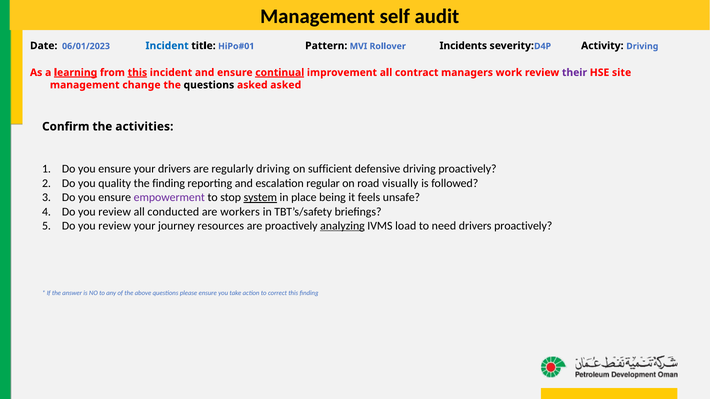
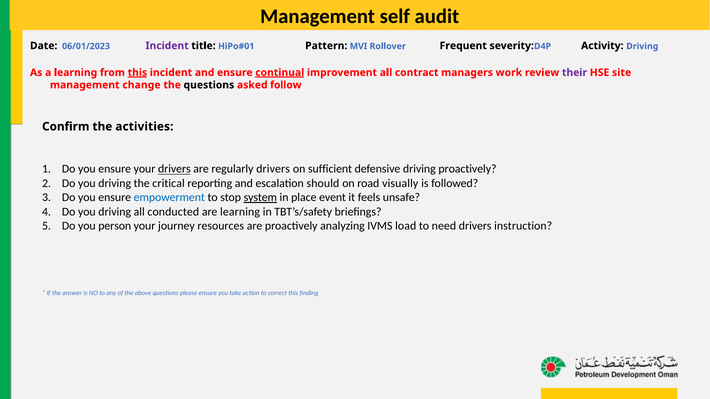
Incident colour: blue -> purple (167, 46)
Incidents: Incidents -> Frequent (463, 46)
learning underline: present -> none (76, 73)
asked asked: asked -> follow (286, 85)
drivers underline: none -> present (174, 169)
regularly driving: driving -> drivers (273, 169)
quality: quality -> driving (115, 183)
the finding: finding -> critical (169, 183)
regular: regular -> should (323, 183)
empowerment colour: purple -> blue (169, 198)
being: being -> event (333, 198)
review: review -> driving (115, 212)
are workers: workers -> learning (240, 212)
review: review -> person (115, 226)
analyzing underline: present -> none (343, 226)
drivers proactively: proactively -> instruction (523, 226)
